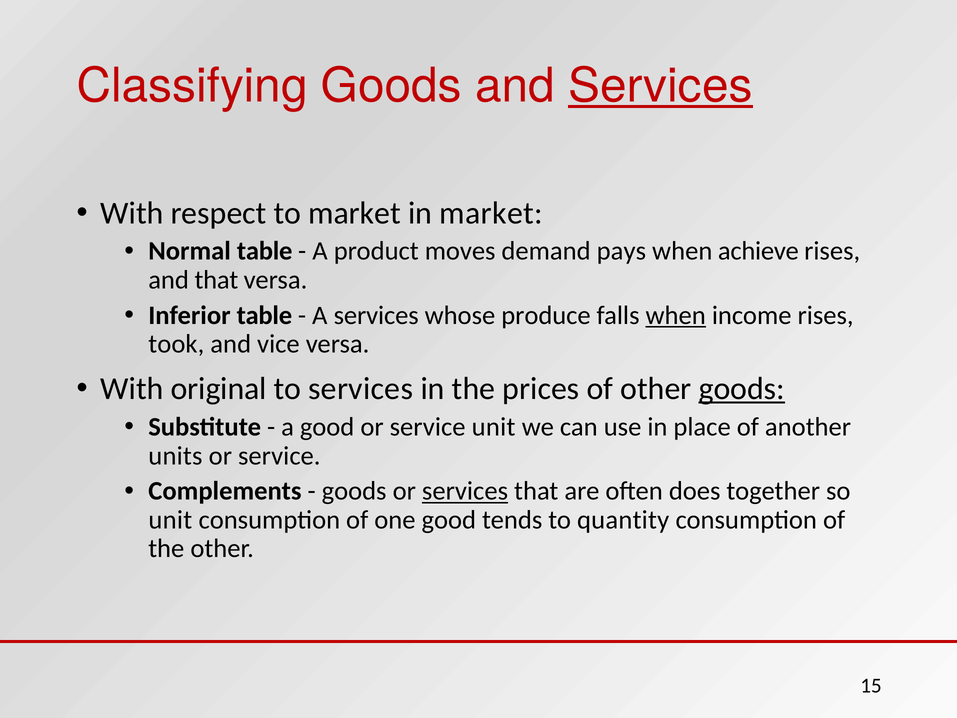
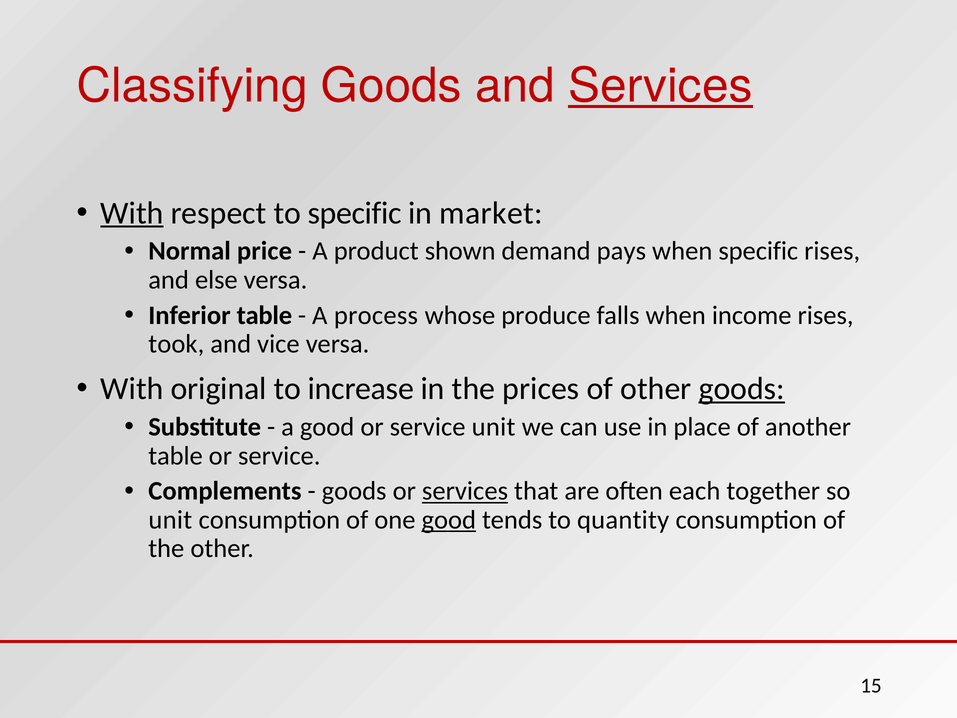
With underline: none -> present (132, 213)
to market: market -> specific (355, 213)
Normal table: table -> price (265, 251)
moves: moves -> shown (460, 251)
when achieve: achieve -> specific (758, 251)
and that: that -> else (216, 280)
A services: services -> process (376, 315)
when underline: present -> none (676, 315)
to services: services -> increase (361, 389)
units: units -> table (176, 456)
does: does -> each (695, 491)
good underline: none -> present (449, 520)
